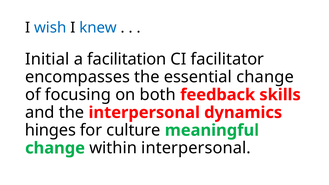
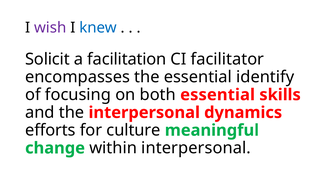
wish colour: blue -> purple (50, 28)
Initial: Initial -> Solicit (47, 59)
essential change: change -> identify (265, 77)
both feedback: feedback -> essential (218, 95)
hinges: hinges -> efforts (50, 130)
